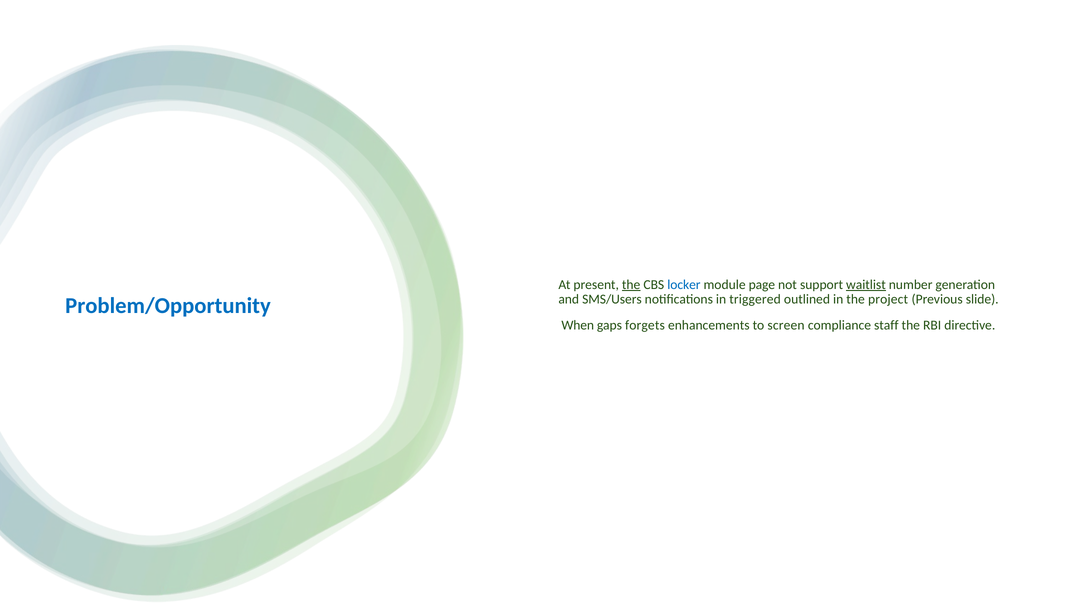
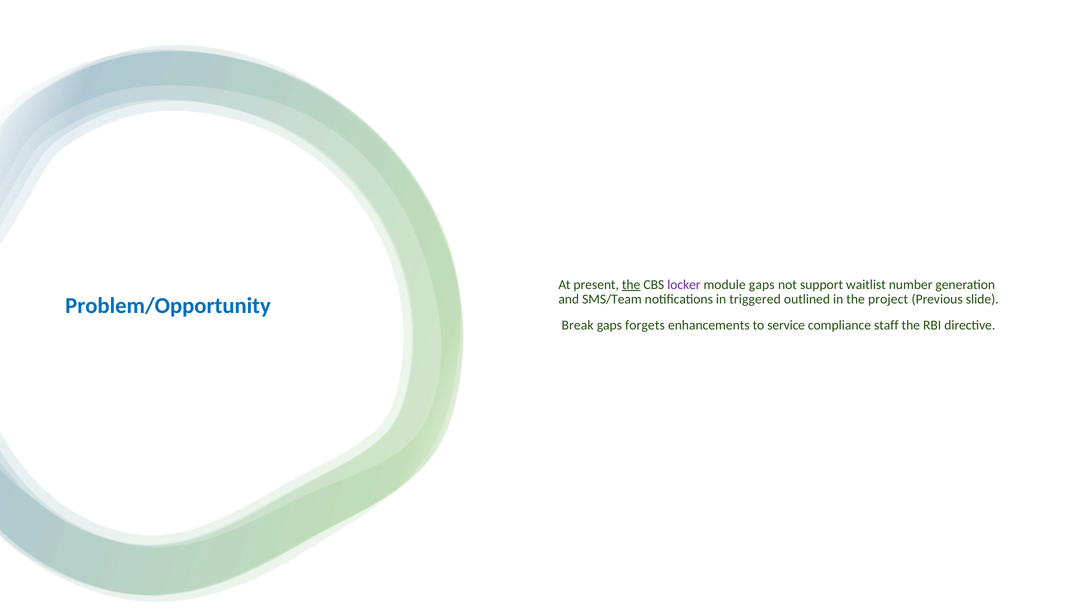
locker colour: blue -> purple (684, 284)
module page: page -> gaps (762, 284)
waitlist underline: present -> none (866, 284)
SMS/Users: SMS/Users -> SMS/Team (612, 299)
When: When -> Break (578, 325)
screen: screen -> service (786, 325)
